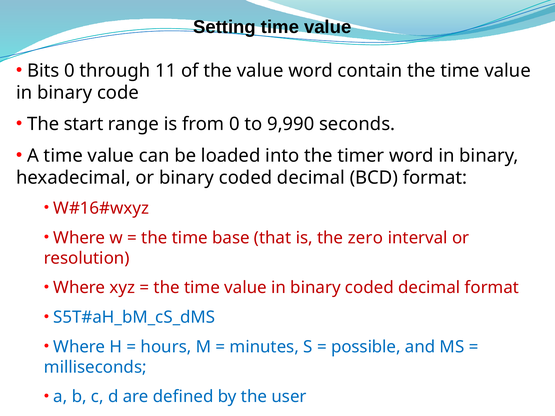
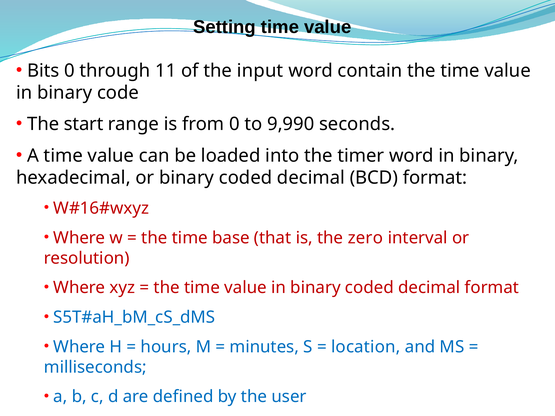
the value: value -> input (260, 71)
possible: possible -> location (366, 347)
